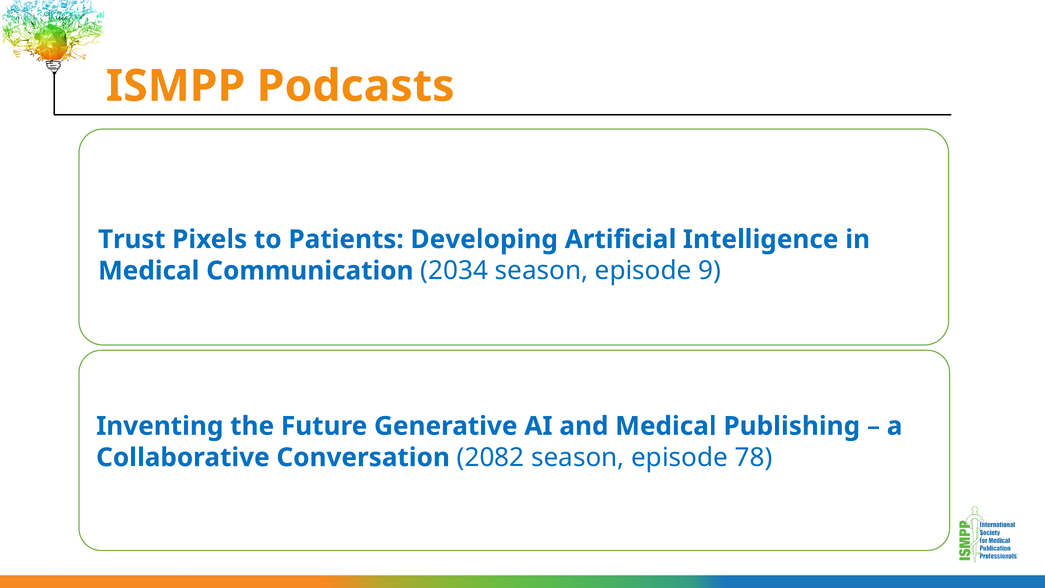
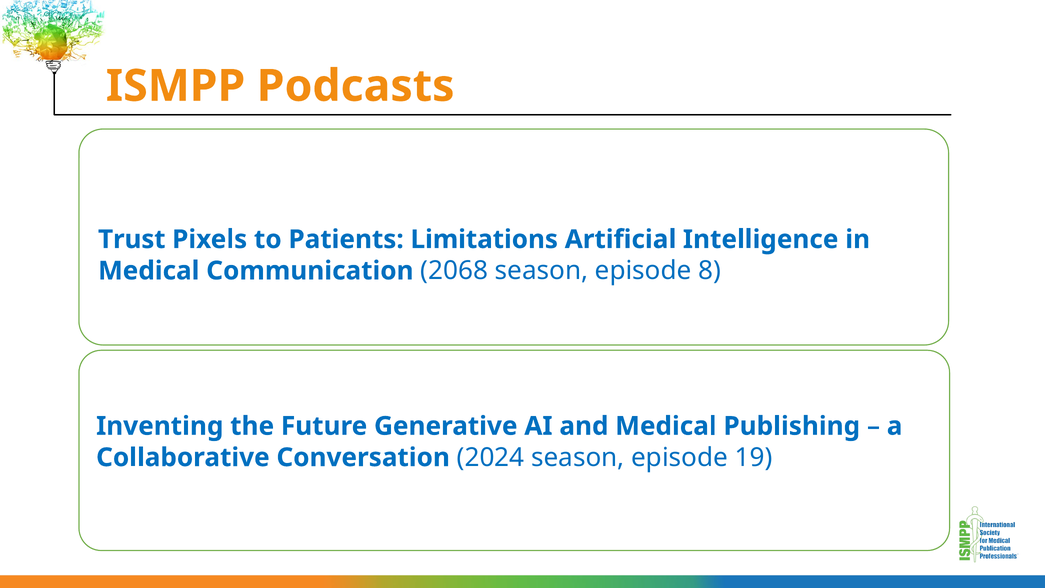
Developing: Developing -> Limitations (484, 239)
2034: 2034 -> 2068 (454, 271)
9: 9 -> 8 (710, 271)
2082: 2082 -> 2024 (491, 457)
78: 78 -> 19 (754, 457)
